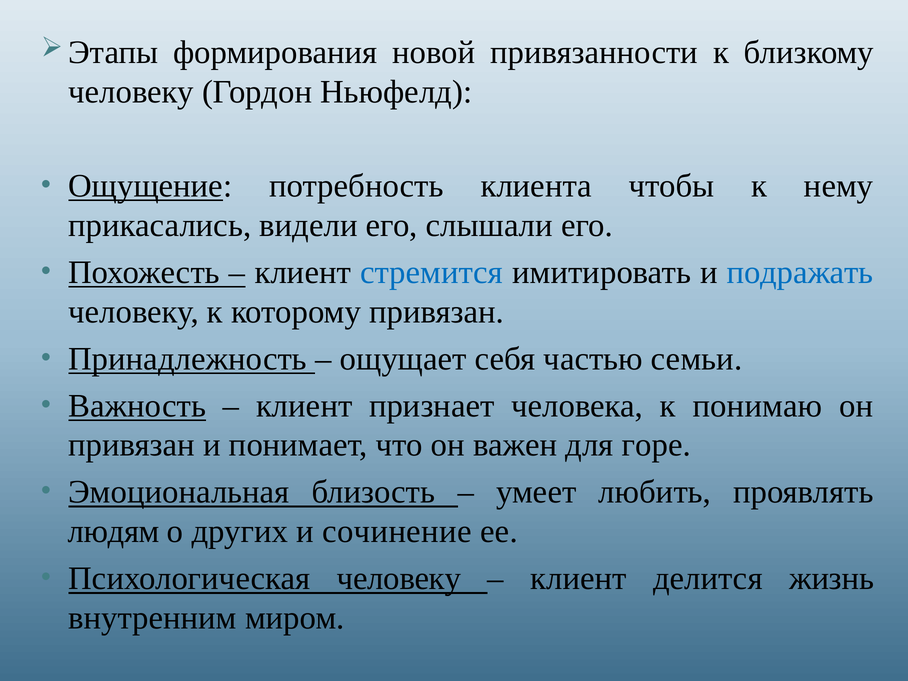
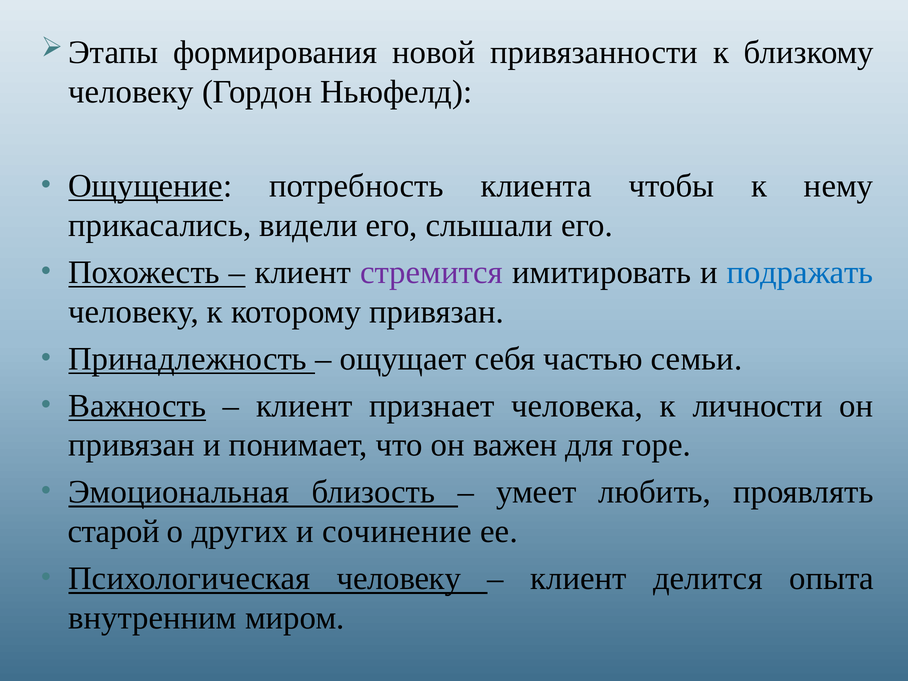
стремится colour: blue -> purple (432, 272)
понимаю: понимаю -> личности (758, 406)
людям: людям -> старой (114, 532)
жизнь: жизнь -> опыта (832, 579)
